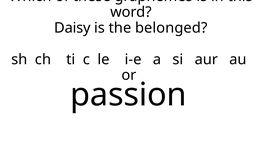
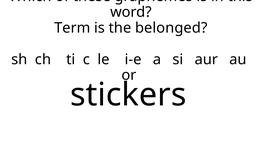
Daisy: Daisy -> Term (72, 28)
passion: passion -> stickers (128, 95)
